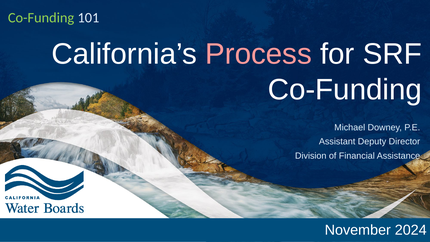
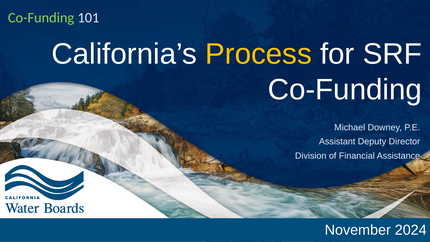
Process colour: pink -> yellow (259, 54)
